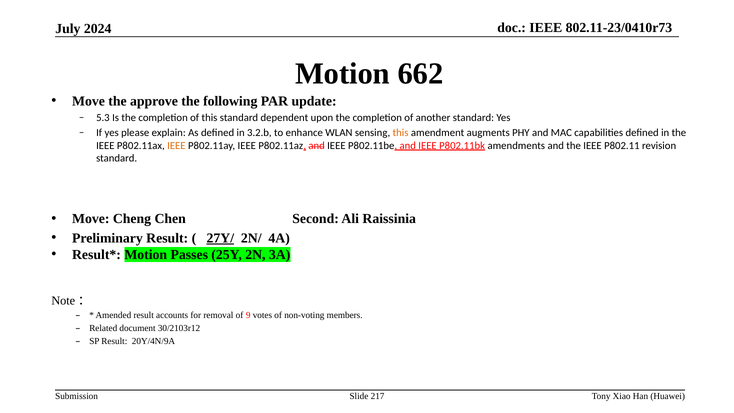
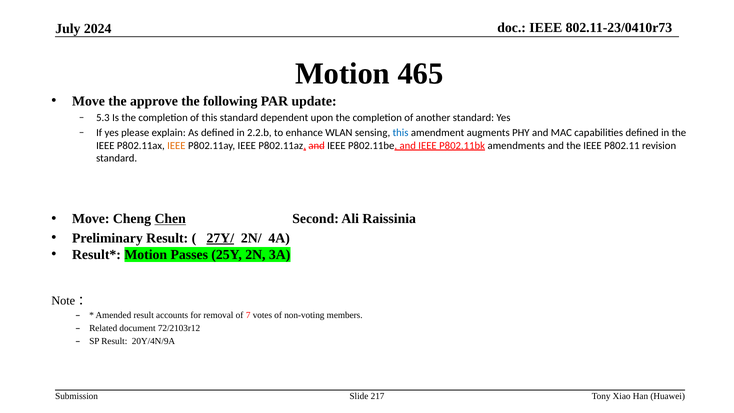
662: 662 -> 465 (421, 74)
3.2.b: 3.2.b -> 2.2.b (259, 133)
this colour: orange -> blue (401, 133)
Chen underline: none -> present (170, 219)
9: 9 -> 7 (248, 315)
30/2103r12: 30/2103r12 -> 72/2103r12 (179, 328)
